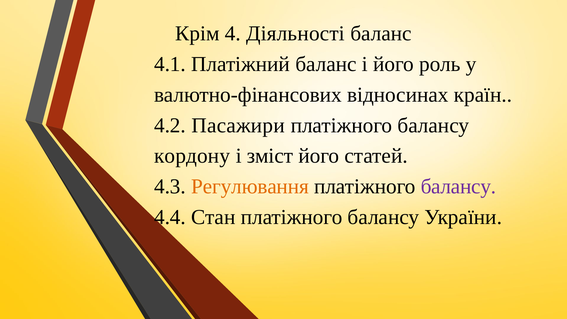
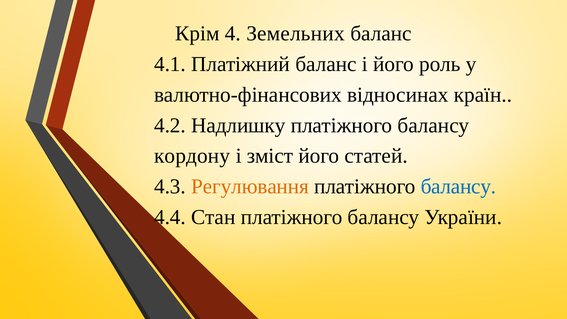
Діяльності: Діяльності -> Земельних (295, 33)
Пасажири: Пасажири -> Надлишку (238, 125)
балансу colour: purple -> blue (458, 187)
